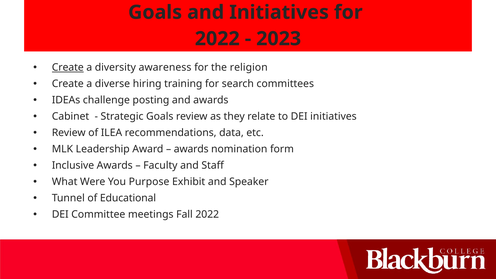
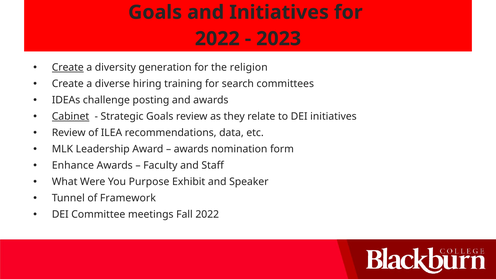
awareness: awareness -> generation (165, 67)
Cabinet underline: none -> present (71, 116)
Inclusive: Inclusive -> Enhance (73, 166)
Educational: Educational -> Framework (128, 198)
